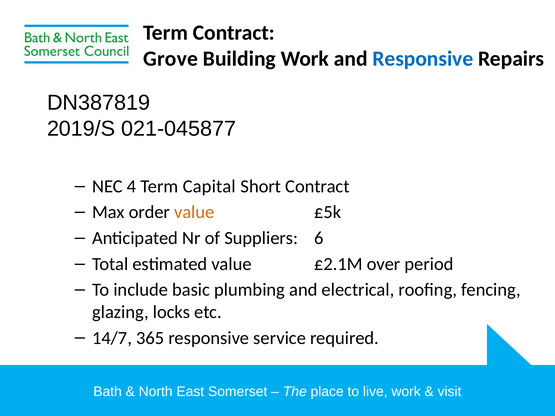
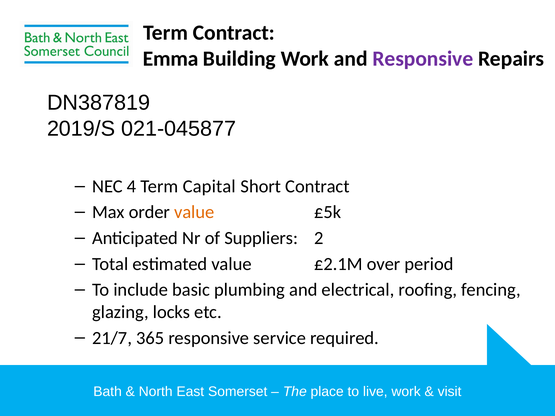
Grove: Grove -> Emma (171, 59)
Responsive colour: blue -> purple (423, 59)
6: 6 -> 2 (319, 238)
14/7: 14/7 -> 21/7 (112, 338)
